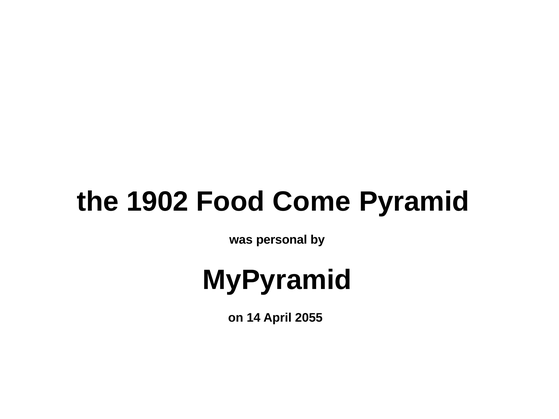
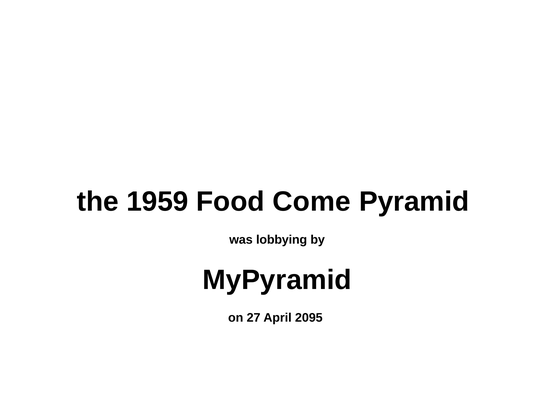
1902: 1902 -> 1959 (157, 202)
personal: personal -> lobbying (282, 240)
14: 14 -> 27 (254, 318)
2055: 2055 -> 2095 (309, 318)
